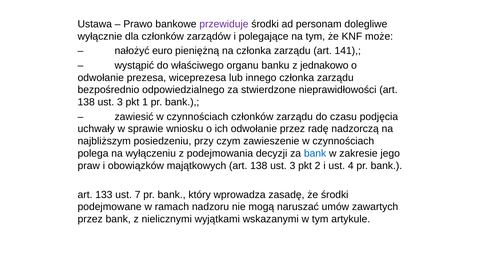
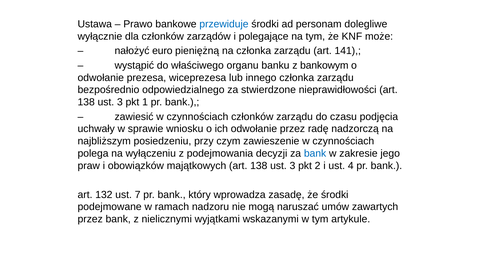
przewiduje colour: purple -> blue (224, 24)
jednakowo: jednakowo -> bankowym (324, 65)
133: 133 -> 132 (104, 195)
